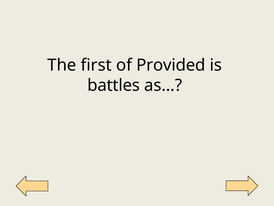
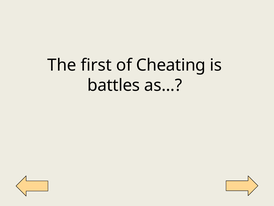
Provided: Provided -> Cheating (171, 65)
